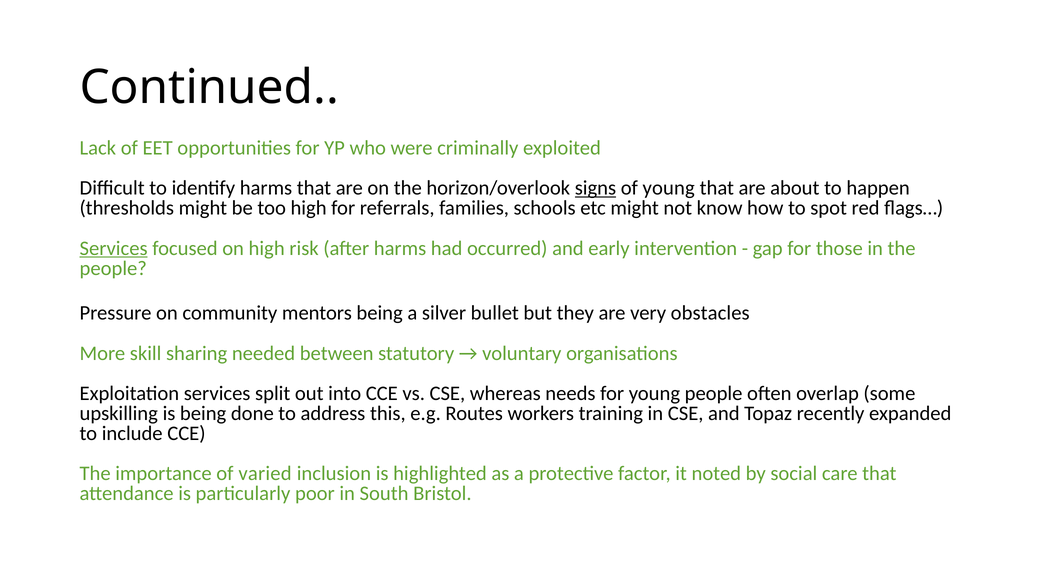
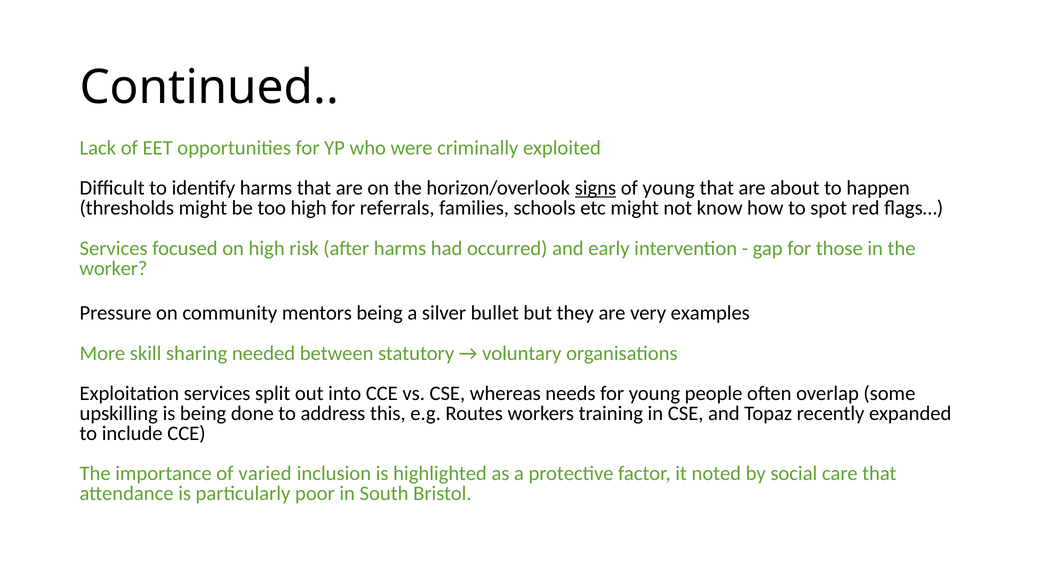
Services underline: present -> none (114, 248)
people: people -> worker (113, 268)
obstacles: obstacles -> examples (710, 313)
